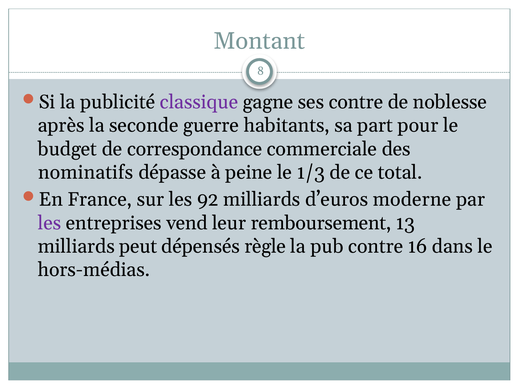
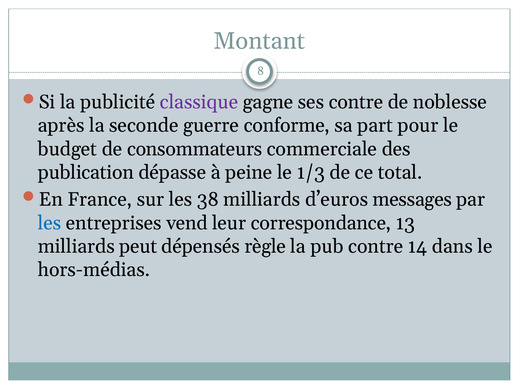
habitants: habitants -> conforme (287, 126)
correspondance: correspondance -> consommateurs (195, 149)
nominatifs: nominatifs -> publication (86, 172)
92: 92 -> 38 (208, 200)
moderne: moderne -> messages (412, 200)
les colour: purple -> blue (49, 223)
remboursement: remboursement -> correspondance (321, 223)
16: 16 -> 14 (418, 246)
